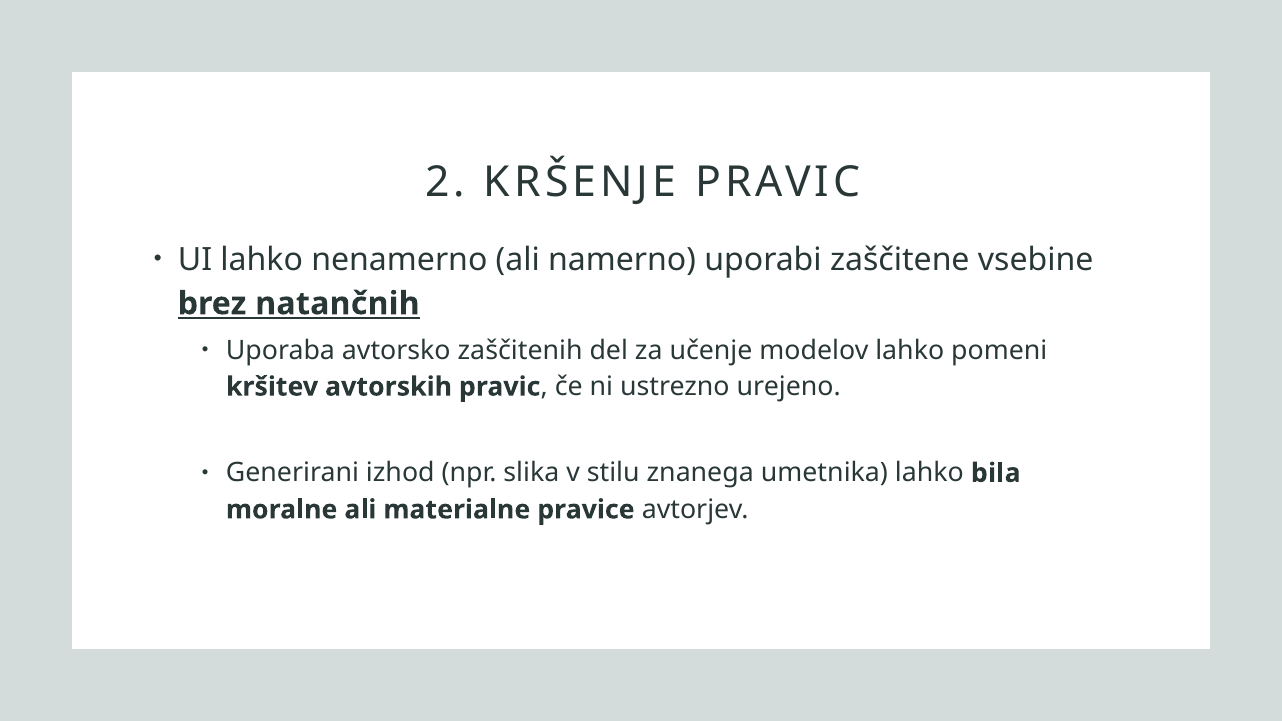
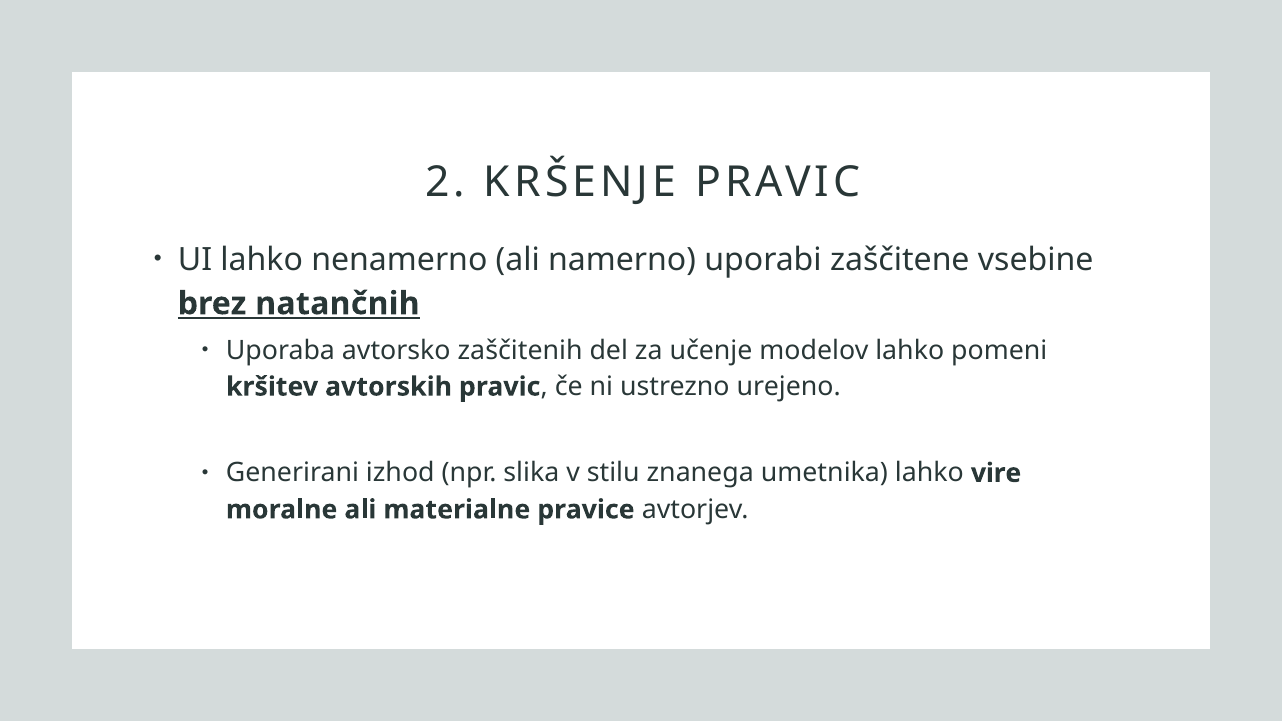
bila: bila -> vire (996, 473)
